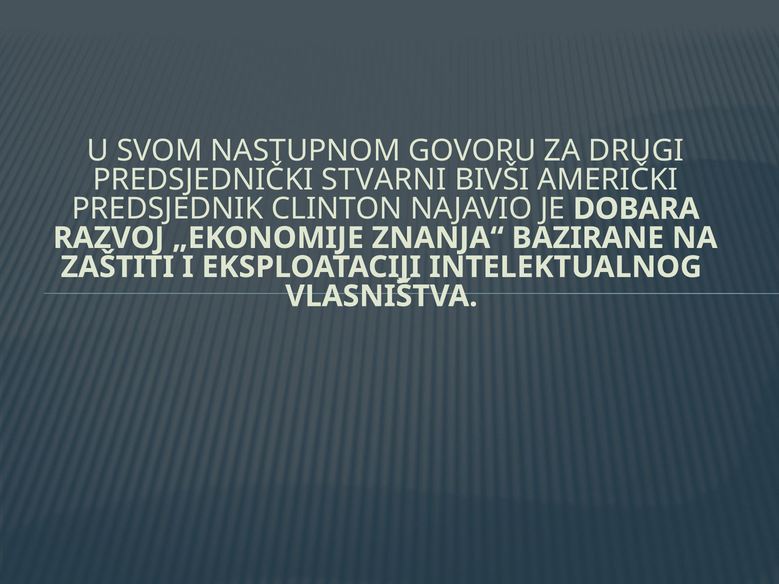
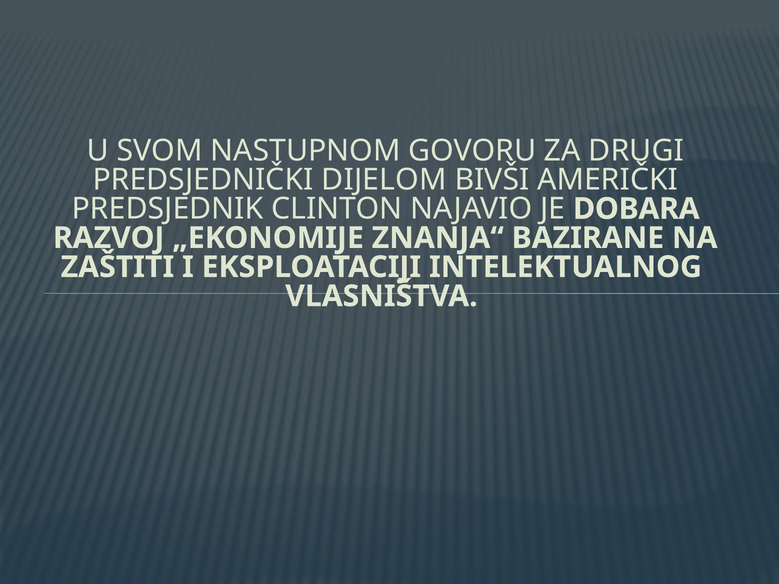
STVARNI: STVARNI -> DIJELOM (384, 180)
